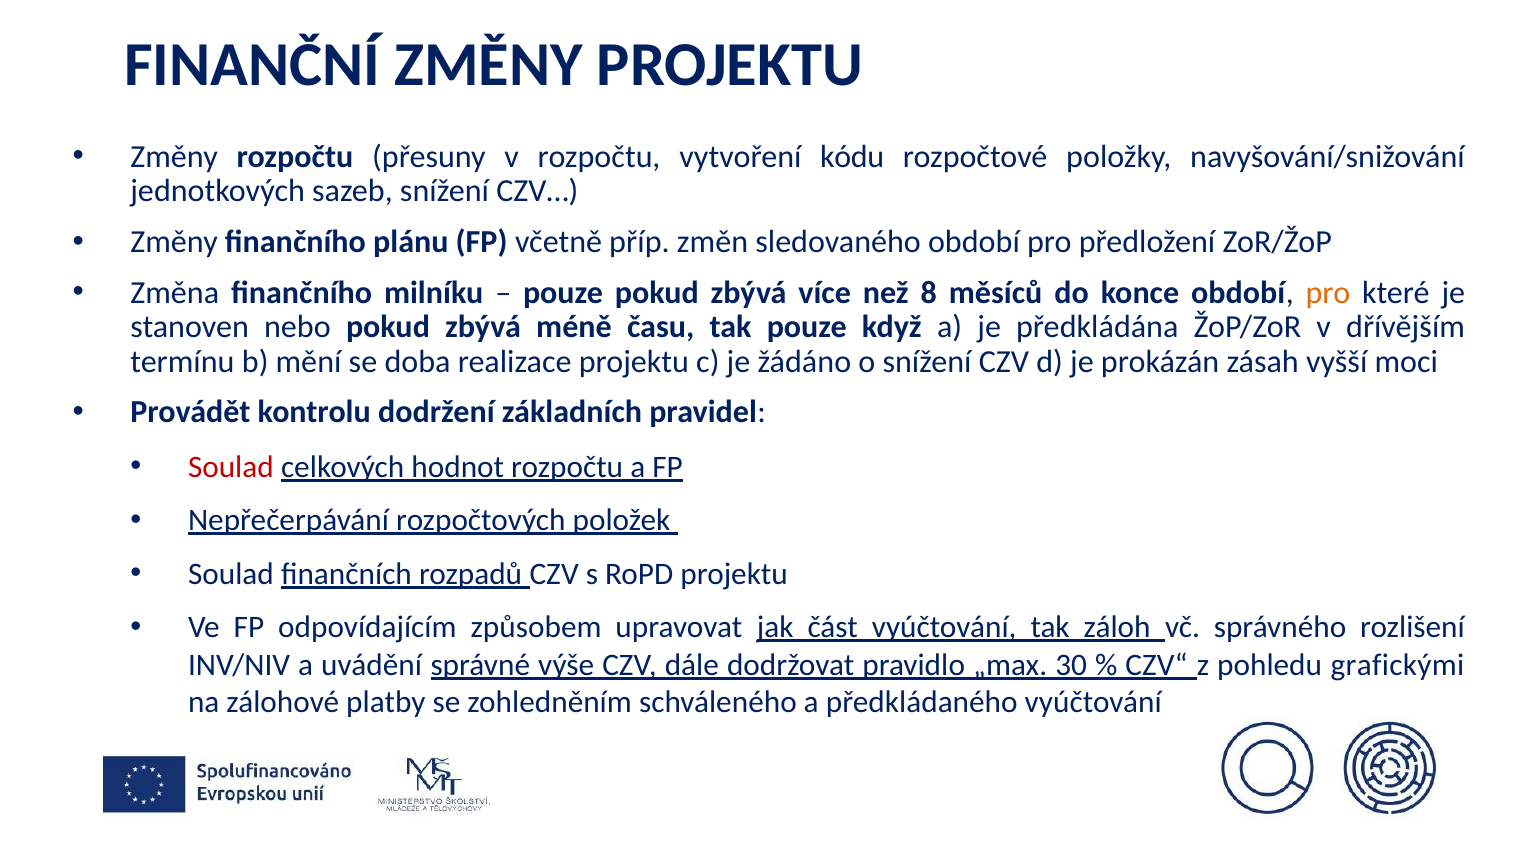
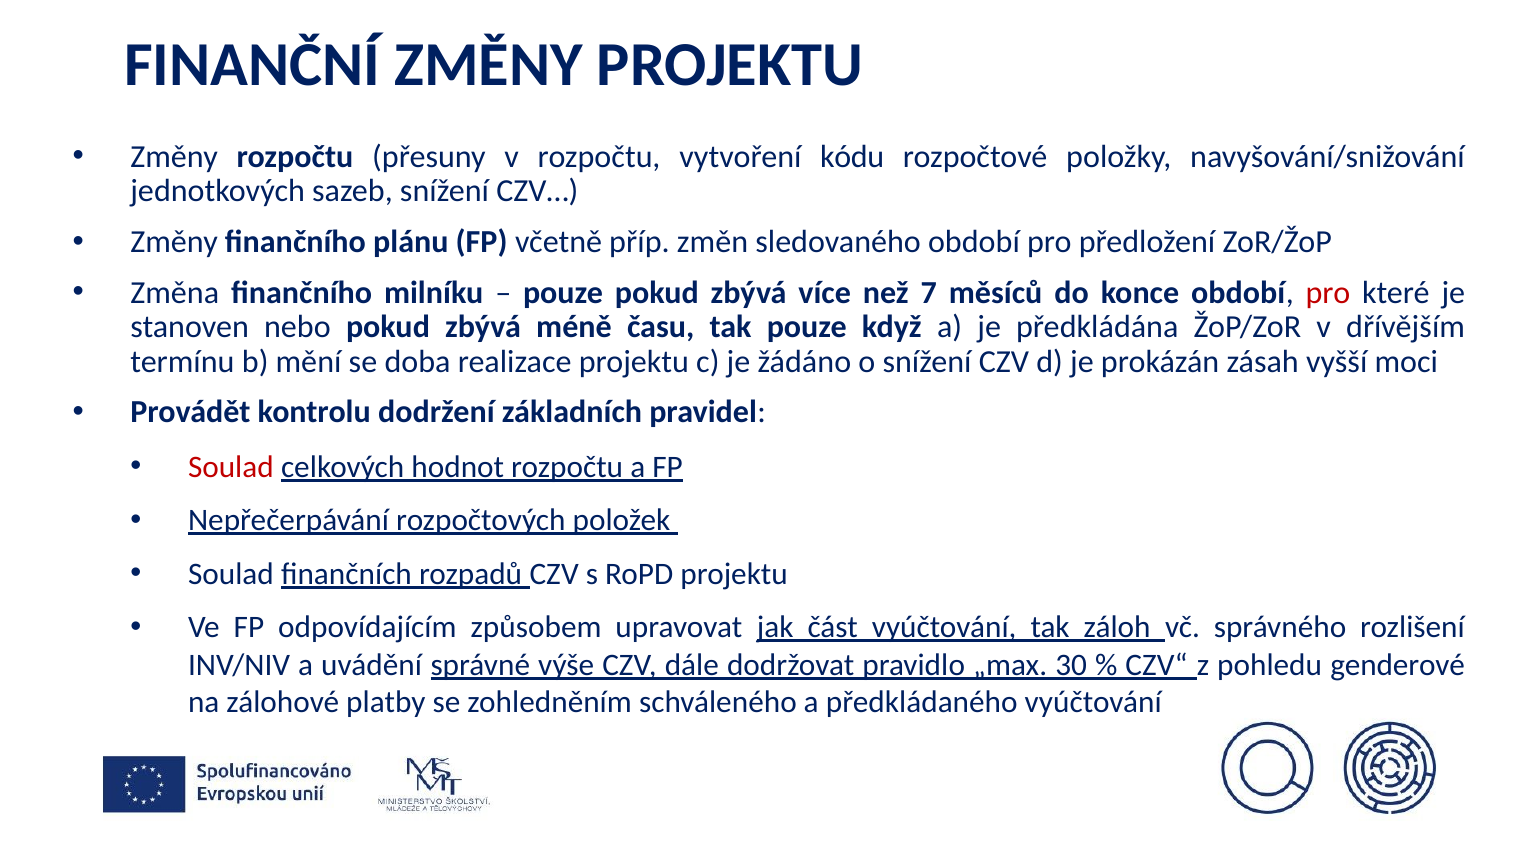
8: 8 -> 7 (929, 293)
pro colour: orange -> red (1328, 293)
grafickými: grafickými -> genderové (1398, 665)
